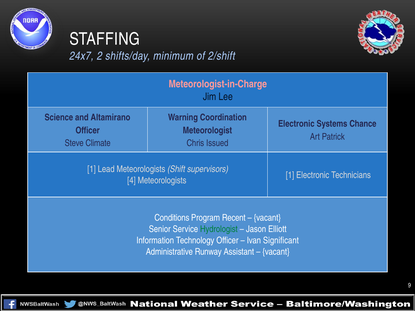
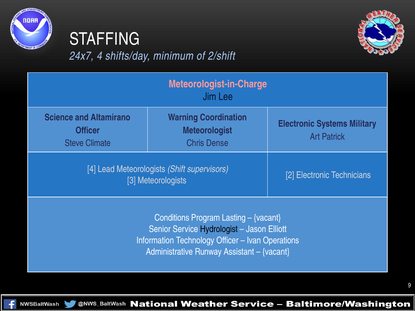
24x7 2: 2 -> 4 (100, 56)
Chance: Chance -> Military (363, 124)
Issued: Issued -> Dense (217, 143)
1: 1 -> 4 (92, 169)
1: 1 -> 2 (290, 175)
4: 4 -> 3 (131, 181)
Recent: Recent -> Lasting (234, 218)
Hydrologist colour: green -> black (219, 229)
Significant: Significant -> Operations (281, 241)
